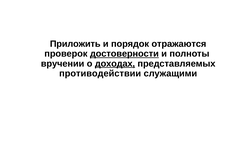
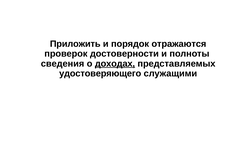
достоверности underline: present -> none (124, 54)
вручении: вручении -> сведения (63, 64)
противодействии: противодействии -> удостоверяющего (100, 74)
